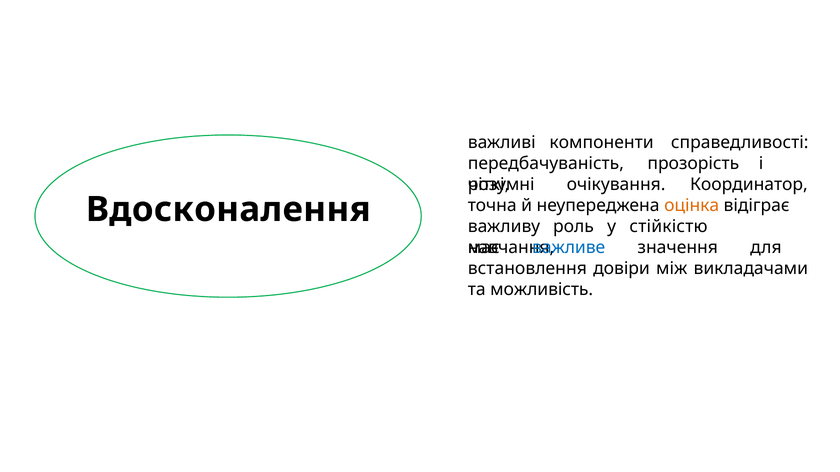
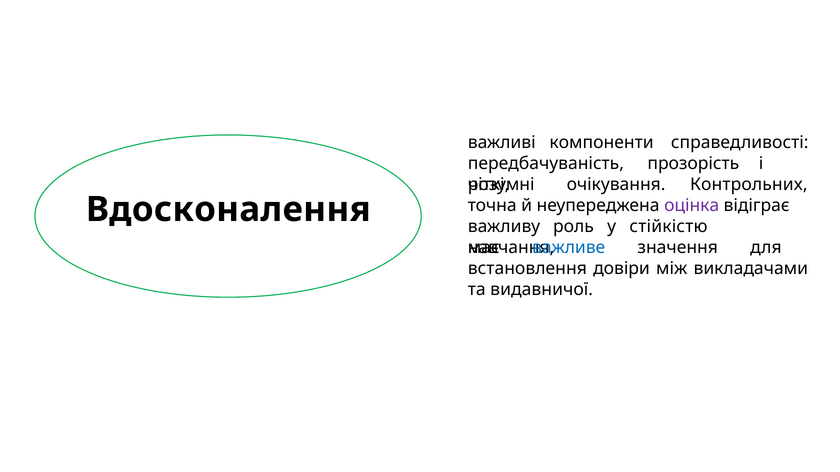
Координатор: Координатор -> Контрольних (749, 185)
оцінка colour: orange -> purple (692, 206)
можливість: можливість -> видавничої (542, 290)
